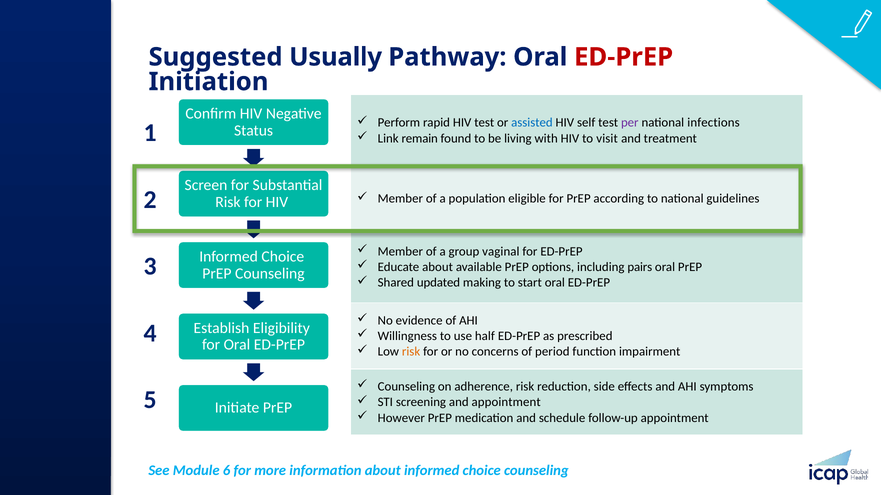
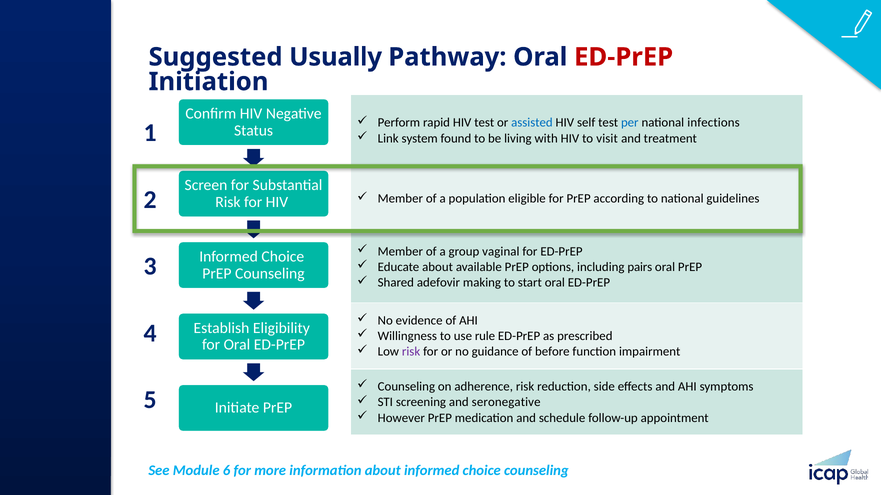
per colour: purple -> blue (630, 123)
remain: remain -> system (420, 138)
updated: updated -> adefovir (438, 283)
half: half -> rule (485, 336)
risk colour: orange -> purple (411, 352)
concerns: concerns -> guidance (495, 352)
period: period -> before (552, 352)
and appointment: appointment -> seronegative (506, 403)
